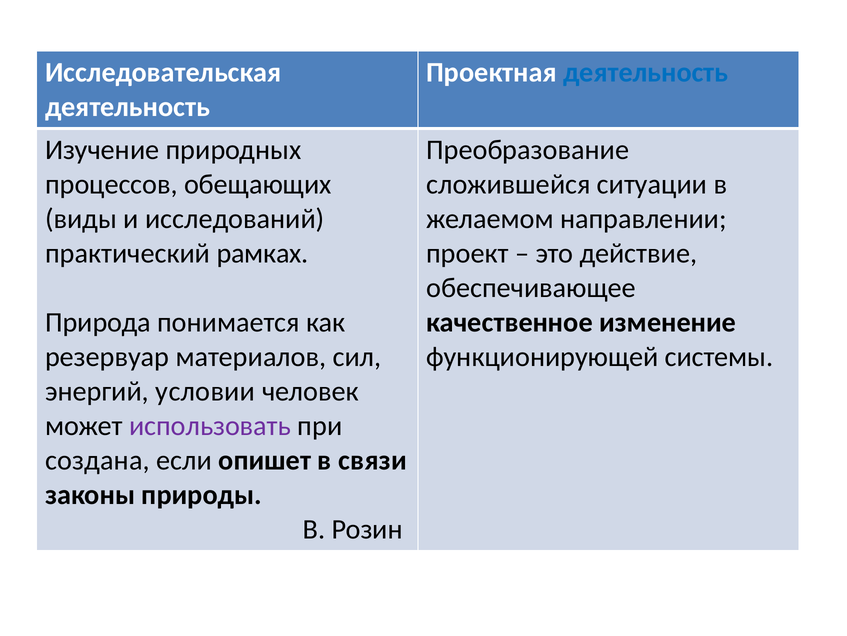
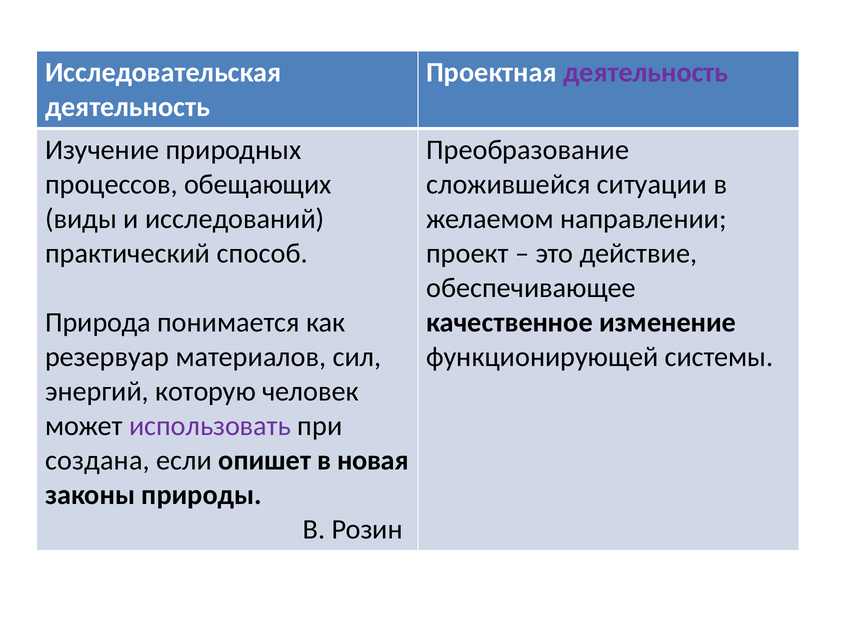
деятельность colour: blue -> purple (646, 73)
рамках: рамках -> способ (262, 253)
условии: условии -> которую (206, 391)
связи: связи -> новая (373, 460)
